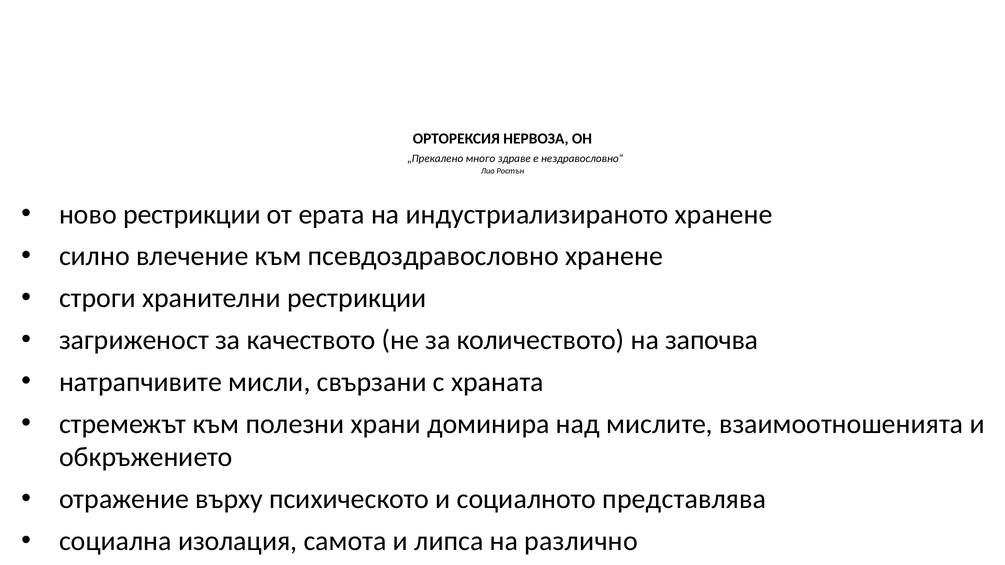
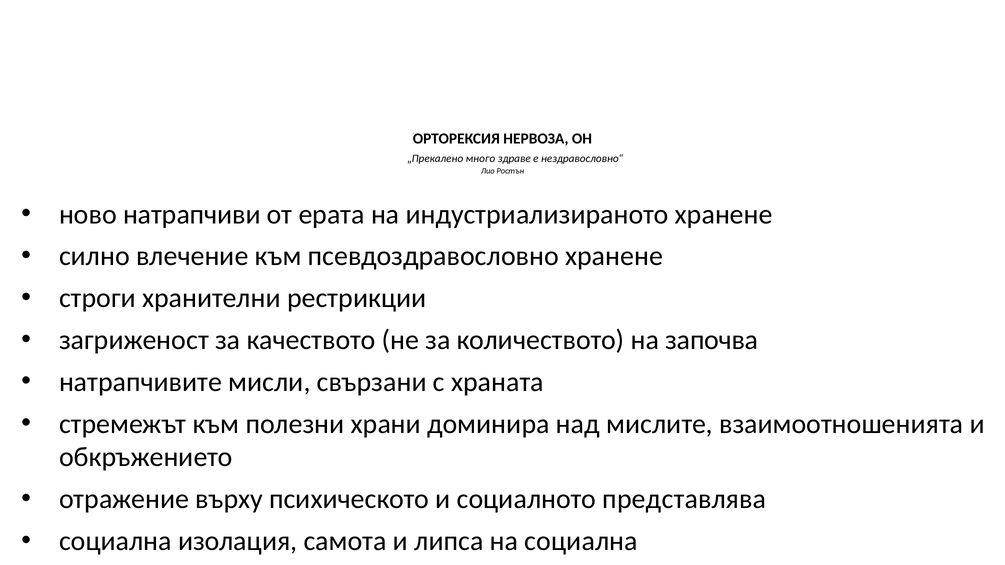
ново рестрикции: рестрикции -> натрапчиви (192, 215)
на различно: различно -> социална (581, 541)
